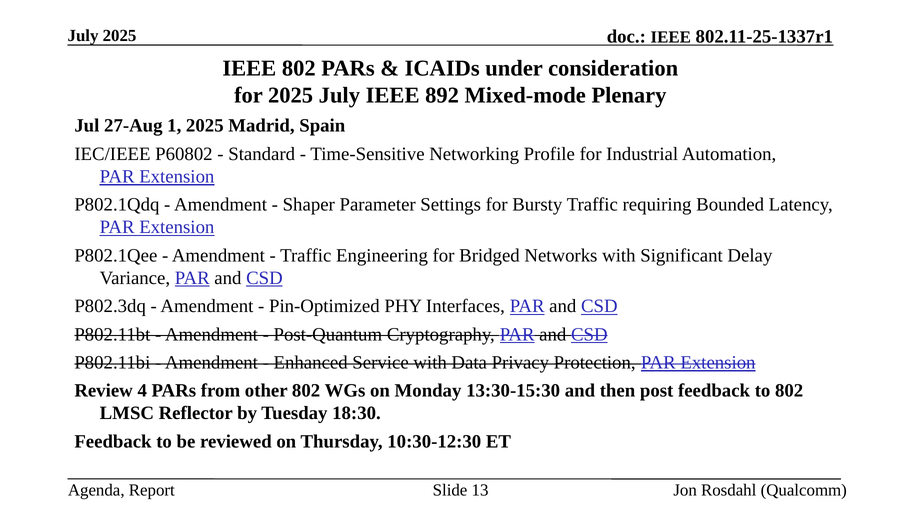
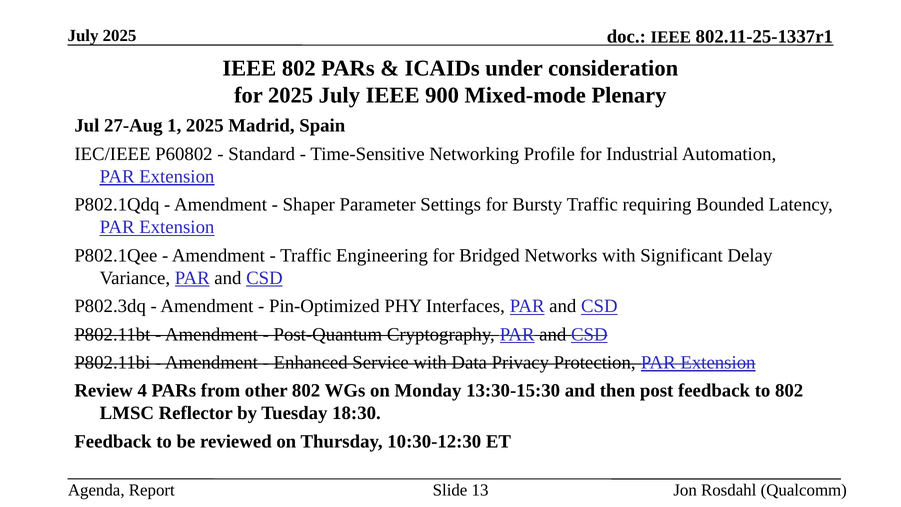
892: 892 -> 900 (442, 95)
